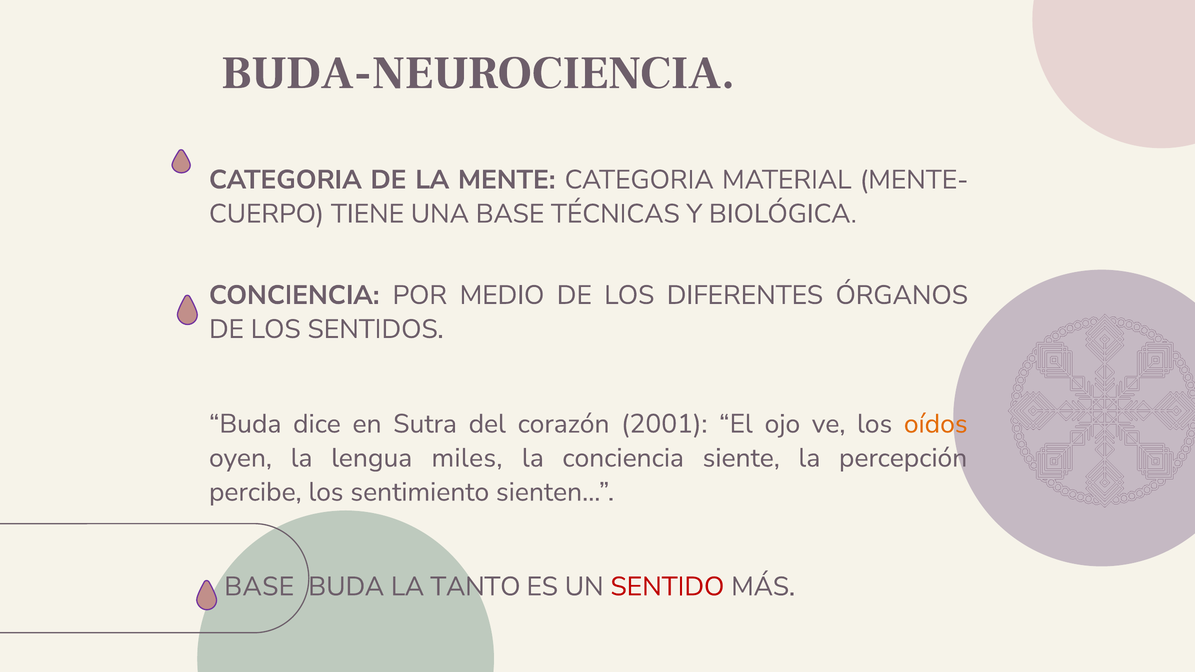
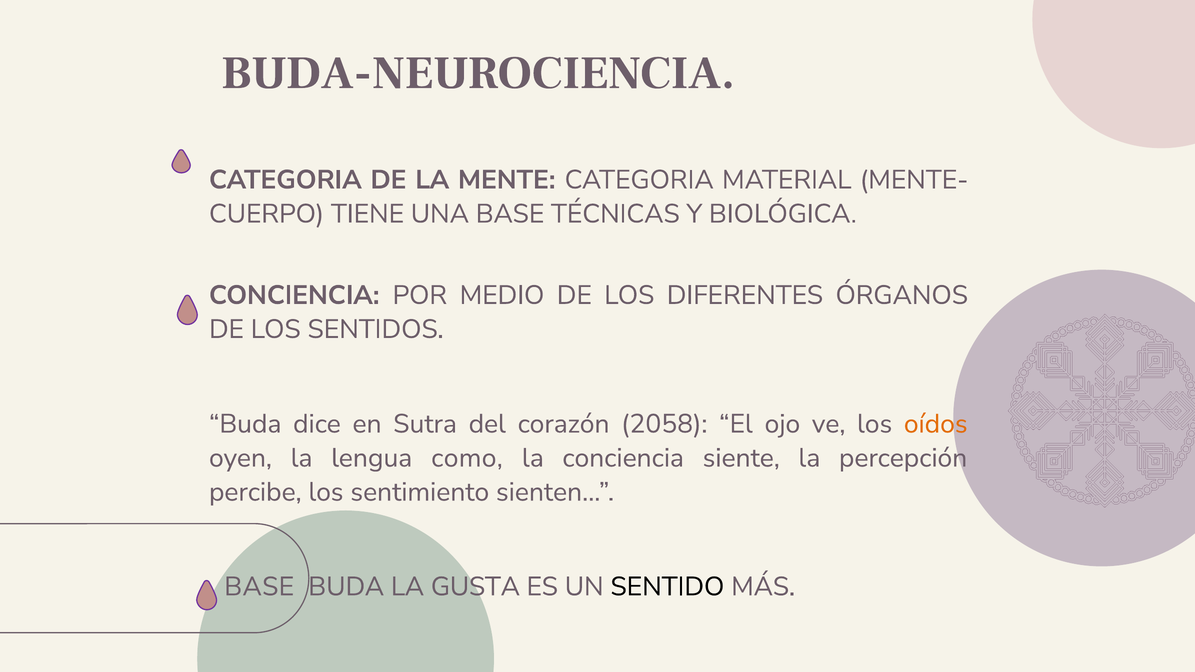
2001: 2001 -> 2058 (664, 424)
miles: miles -> como (467, 458)
TANTO: TANTO -> GUSTA (475, 587)
SENTIDO colour: red -> black (667, 587)
